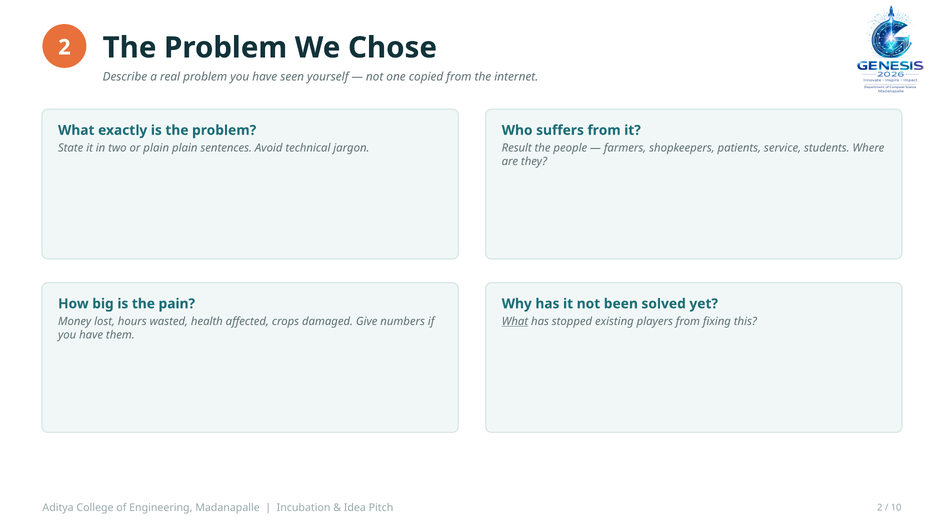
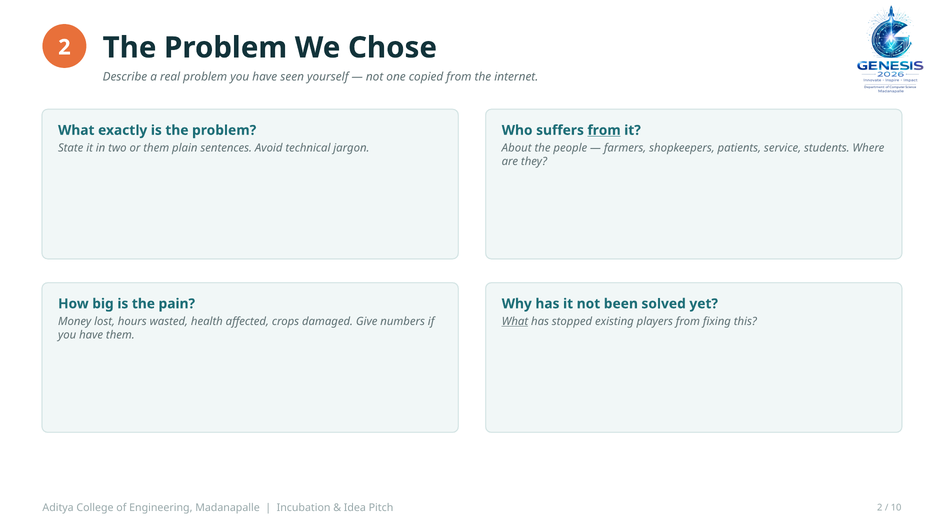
from underline: none -> present (604, 130)
or plain: plain -> them (156, 148)
Result: Result -> About (517, 148)
